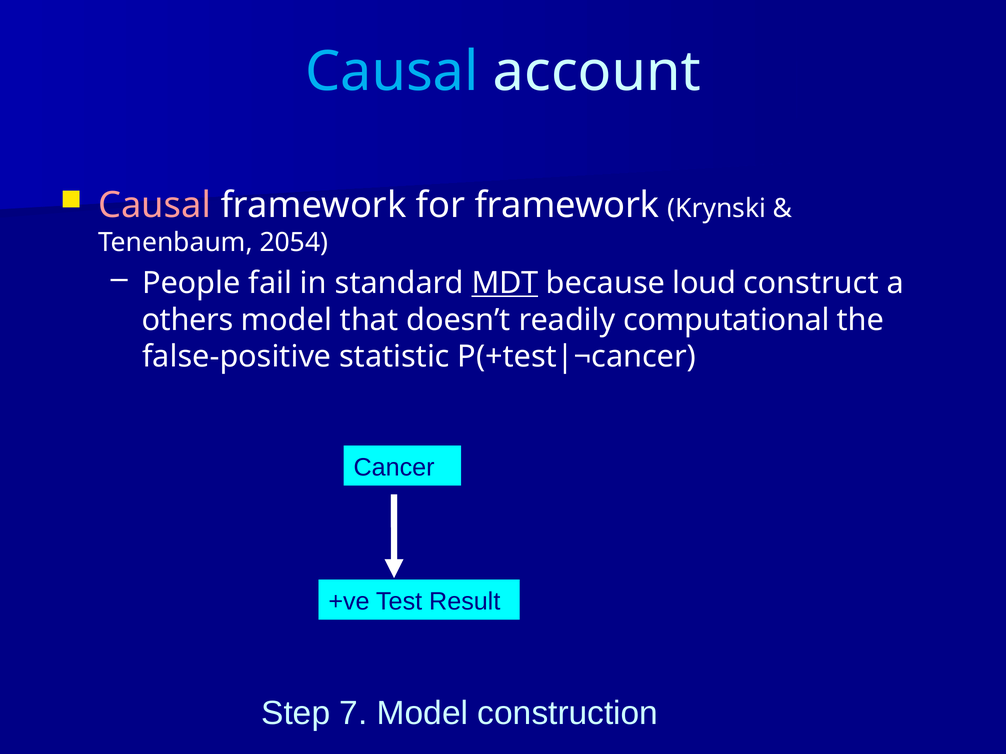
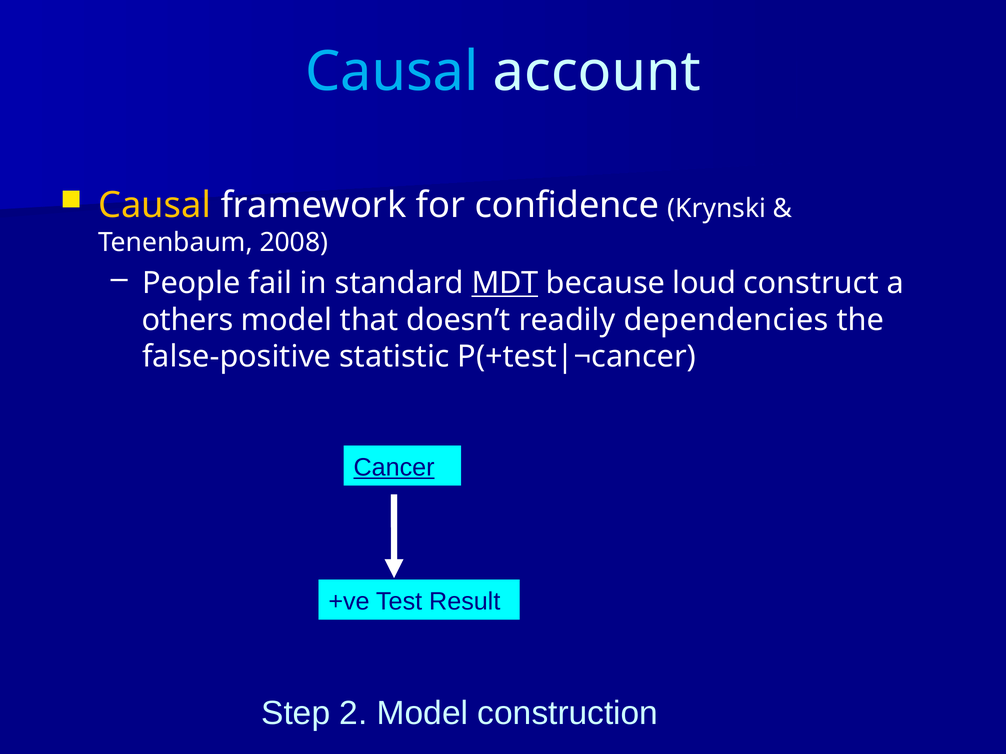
Causal colour: pink -> yellow (155, 205)
for framework: framework -> confidence (567, 205)
2054: 2054 -> 2008 (294, 242)
computational: computational -> dependencies (726, 320)
Cancer underline: none -> present (394, 468)
7: 7 -> 2 (353, 714)
